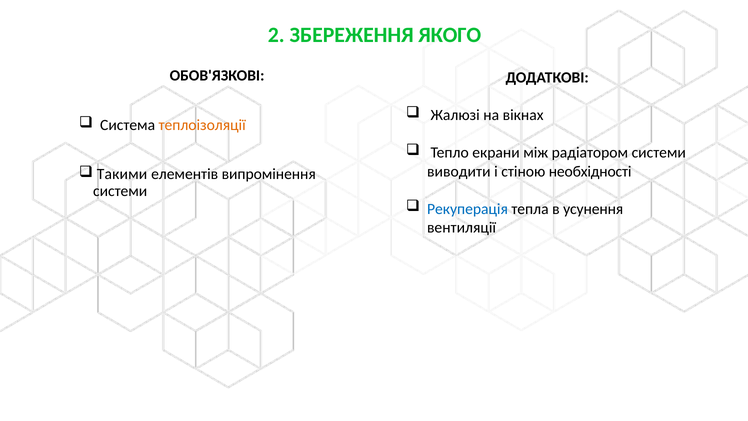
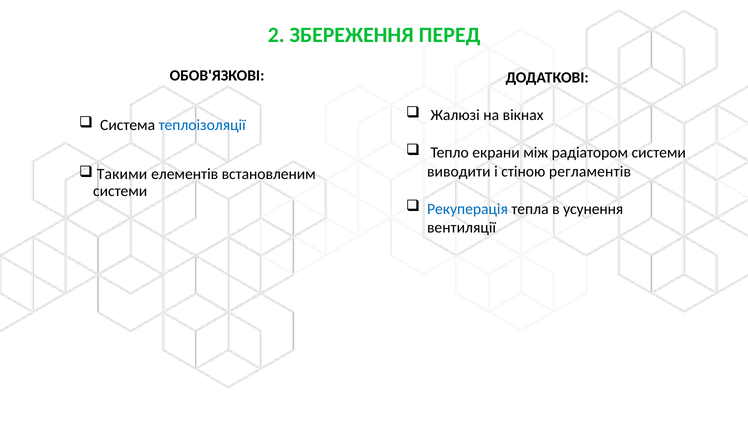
ЯКОГО: ЯКОГО -> ПЕРЕД (450, 35)
теплоізоляції colour: orange -> blue (202, 125)
необхідності: необхідності -> регламентів (590, 171)
випромінення: випромінення -> встановленим (269, 174)
